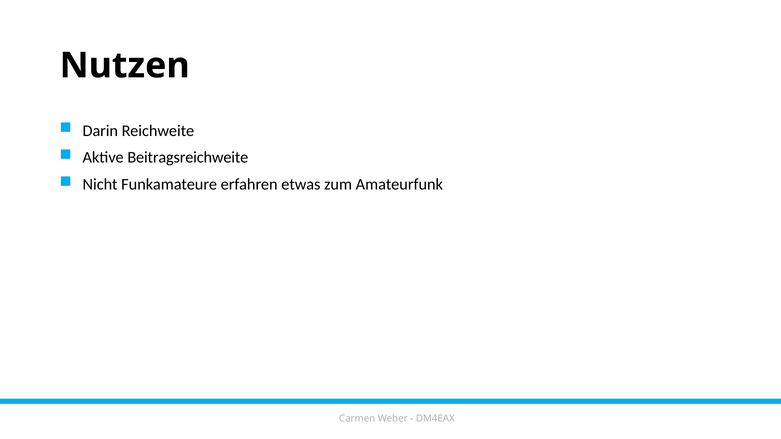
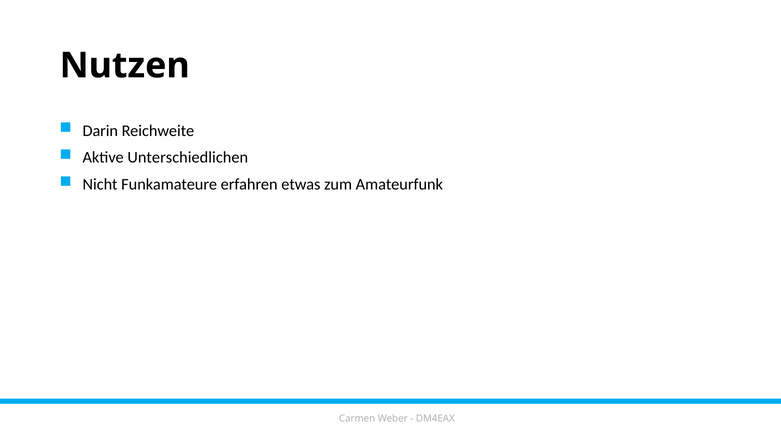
Beitragsreichweite: Beitragsreichweite -> Unterschiedlichen (188, 158)
